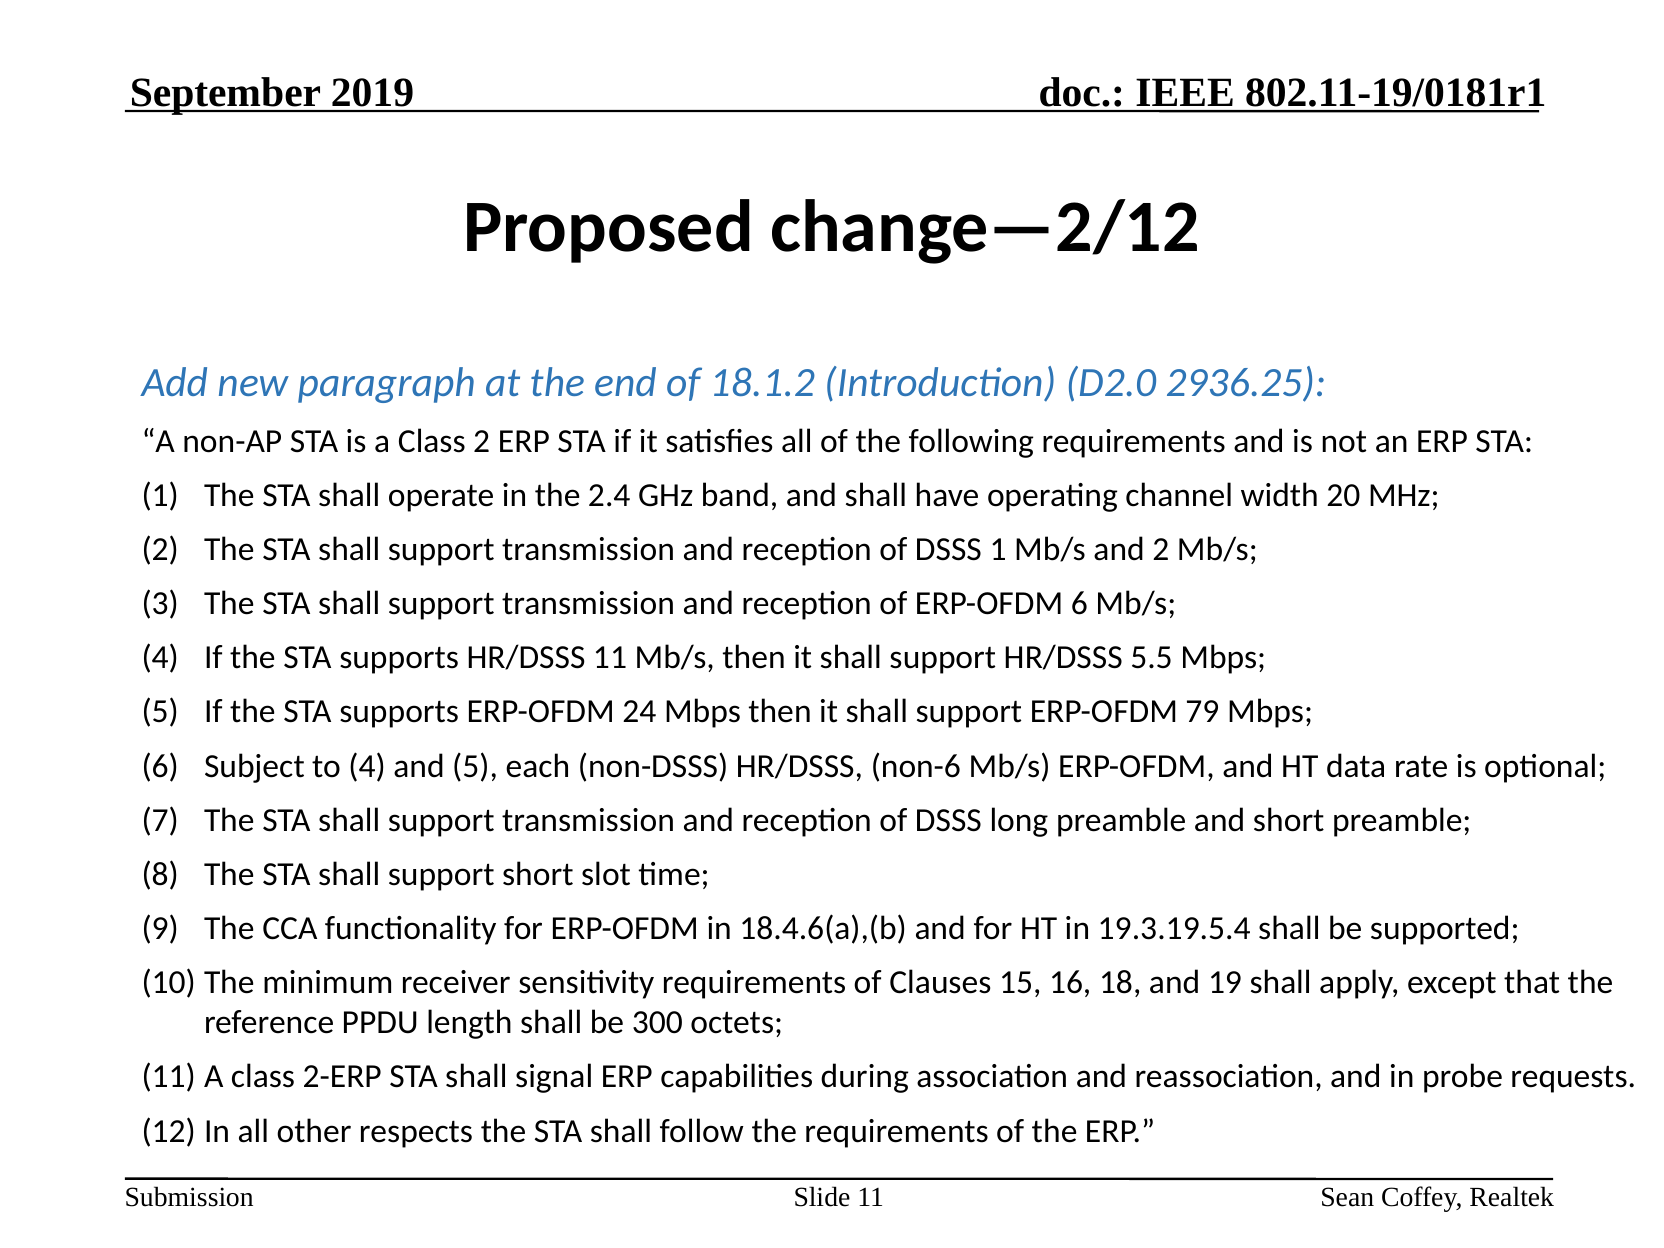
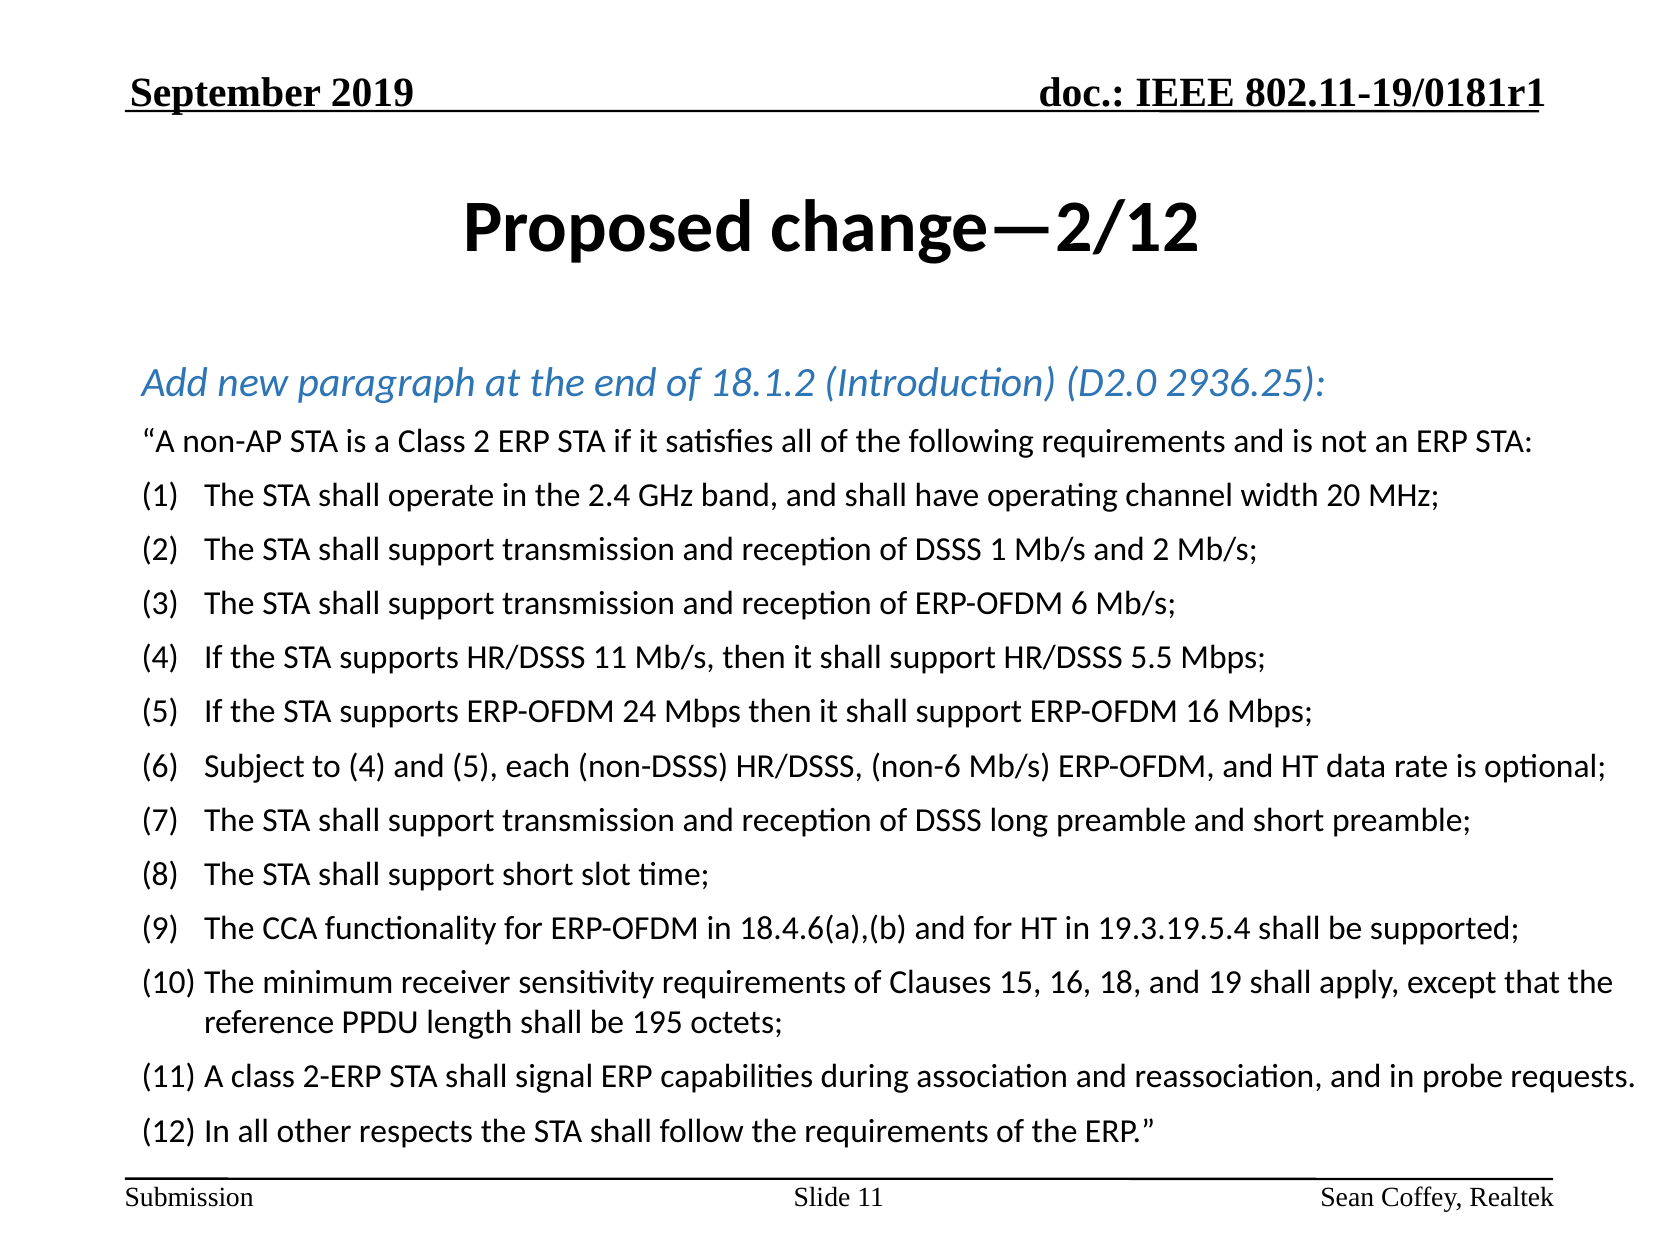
ERP-OFDM 79: 79 -> 16 (1202, 712)
300: 300 -> 195 (657, 1023)
